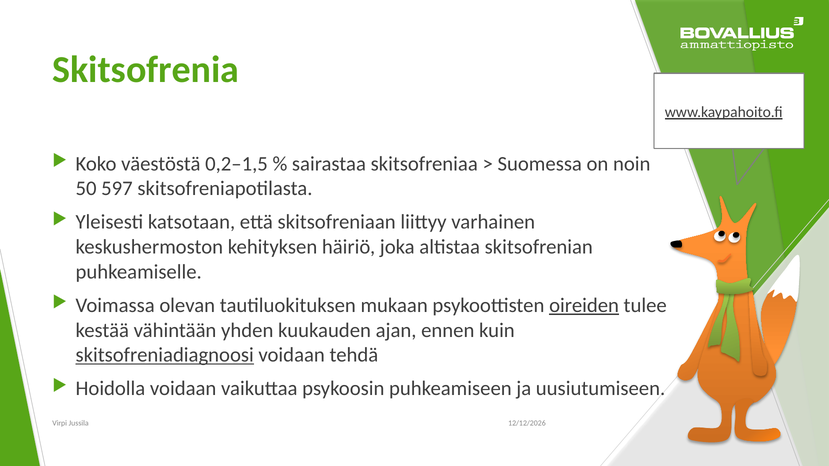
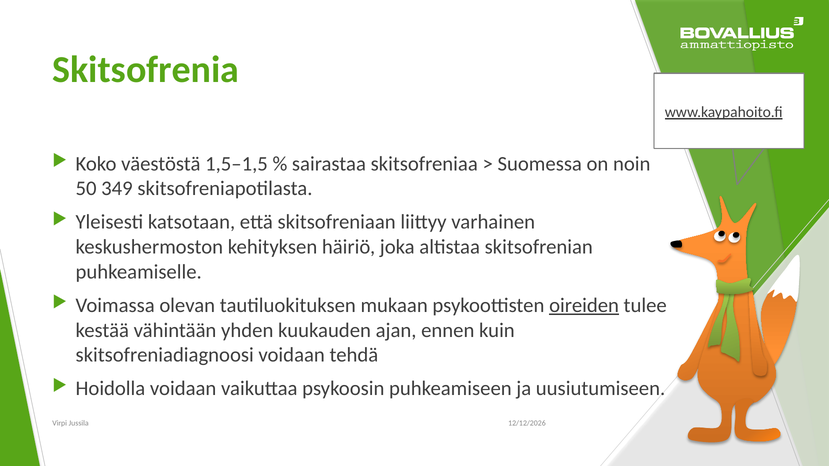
0,2–1,5: 0,2–1,5 -> 1,5–1,5 (236, 164)
597: 597 -> 349 (117, 189)
skitsofreniadiagnoosi underline: present -> none (165, 355)
